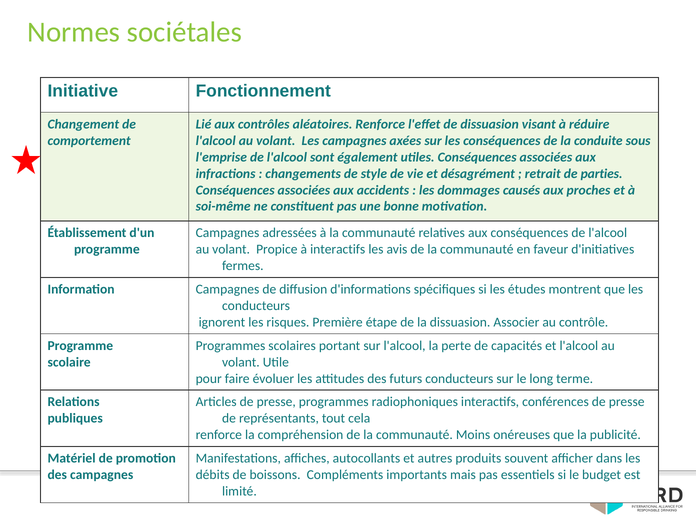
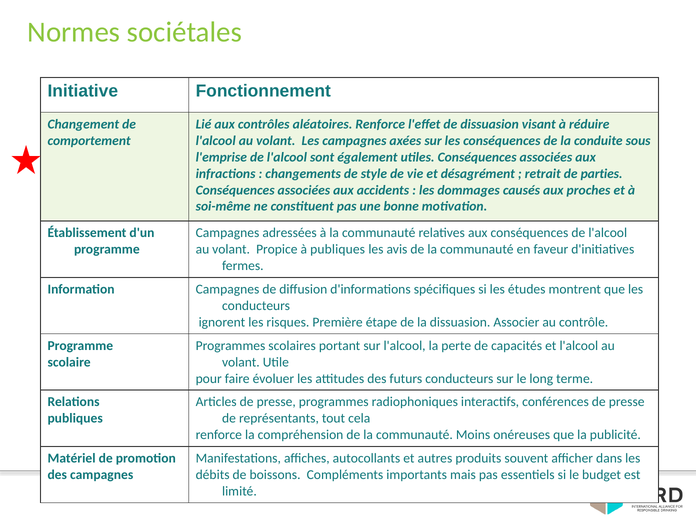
à interactifs: interactifs -> publiques (338, 249)
